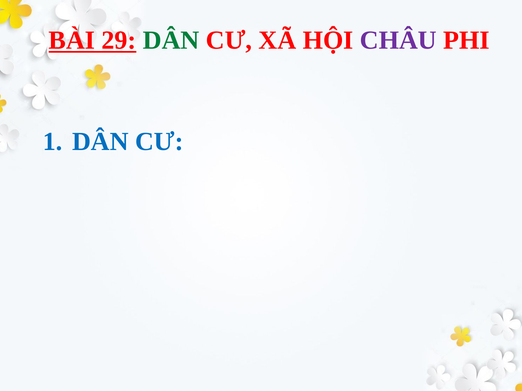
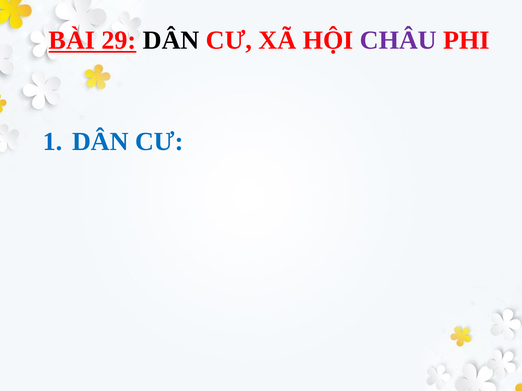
DÂN colour: green -> black (171, 40)
